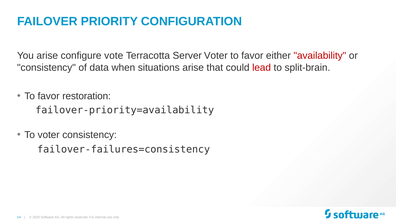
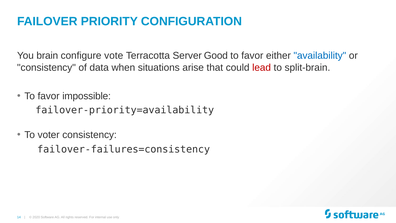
You arise: arise -> brain (47, 56)
Server Voter: Voter -> Good (216, 56)
availability colour: red -> blue (320, 56)
restoration: restoration -> impossible (87, 96)
